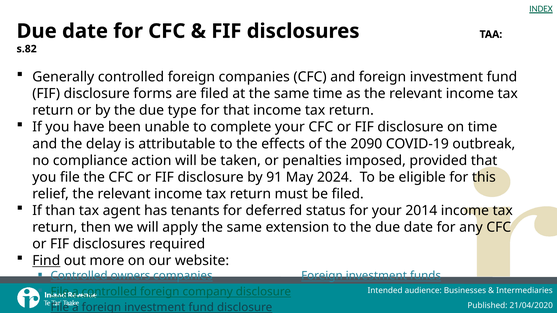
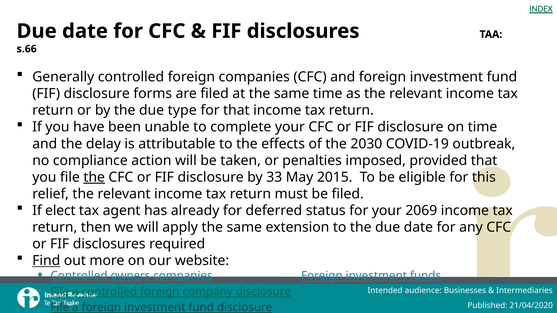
s.82: s.82 -> s.66 (27, 49)
2090: 2090 -> 2030 (366, 144)
the underline: none -> present (94, 177)
91: 91 -> 33 (274, 177)
2024: 2024 -> 2015 (335, 177)
than: than -> elect (60, 211)
tenants: tenants -> already (195, 211)
2014: 2014 -> 2069 (421, 211)
